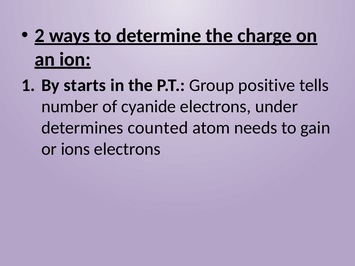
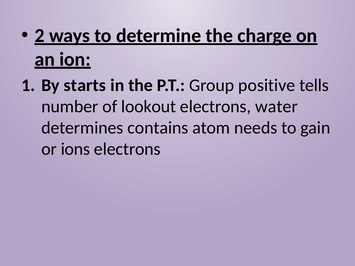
cyanide: cyanide -> lookout (149, 107)
under: under -> water (276, 107)
counted: counted -> contains (158, 128)
